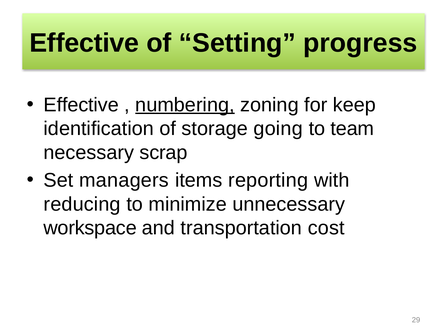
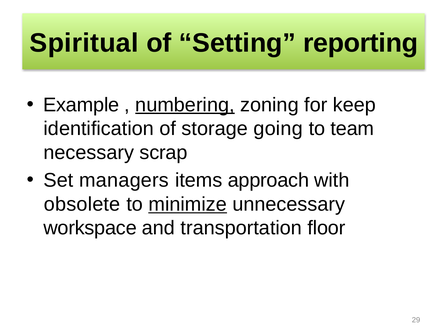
Effective: Effective -> Spiritual (84, 43)
progress: progress -> reporting (361, 43)
Effective: Effective -> Example (81, 105)
reporting: reporting -> approach (268, 181)
reducing: reducing -> obsolete (82, 204)
minimize underline: none -> present (188, 204)
cost: cost -> floor (326, 228)
